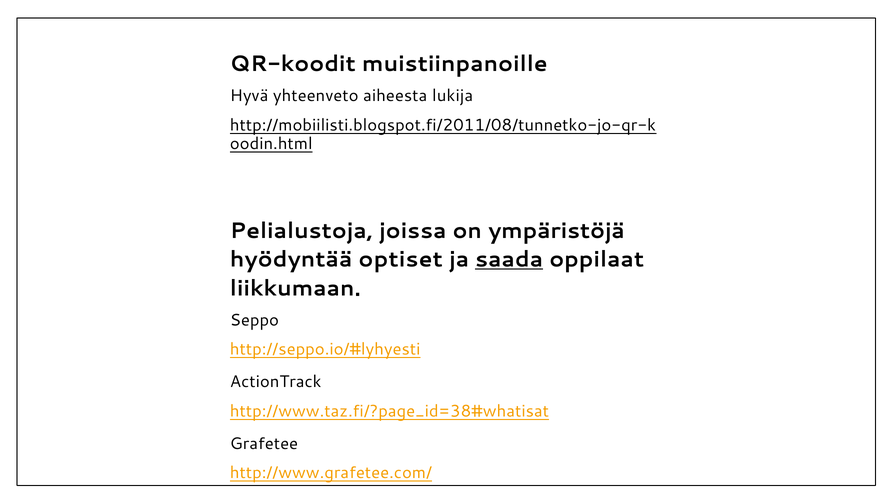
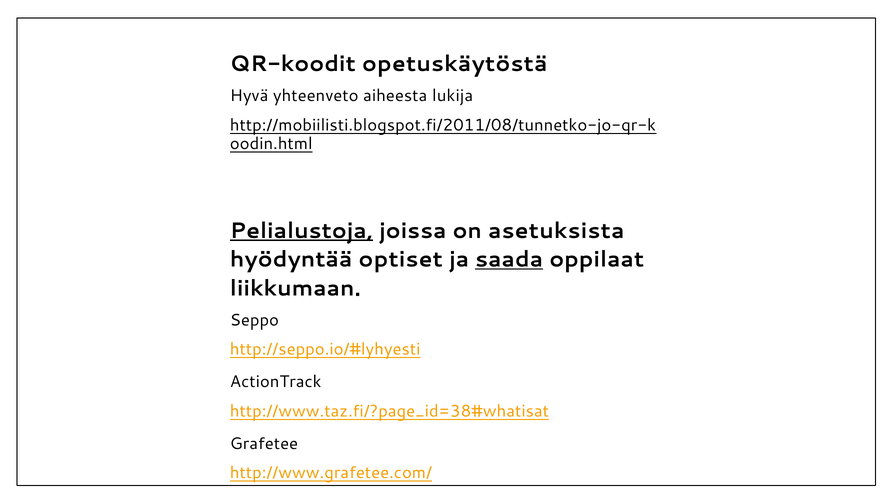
muistiinpanoille: muistiinpanoille -> opetuskäytöstä (455, 64)
Pelialustoja underline: none -> present (301, 230)
ympäristöjä: ympäristöjä -> asetuksista (556, 230)
